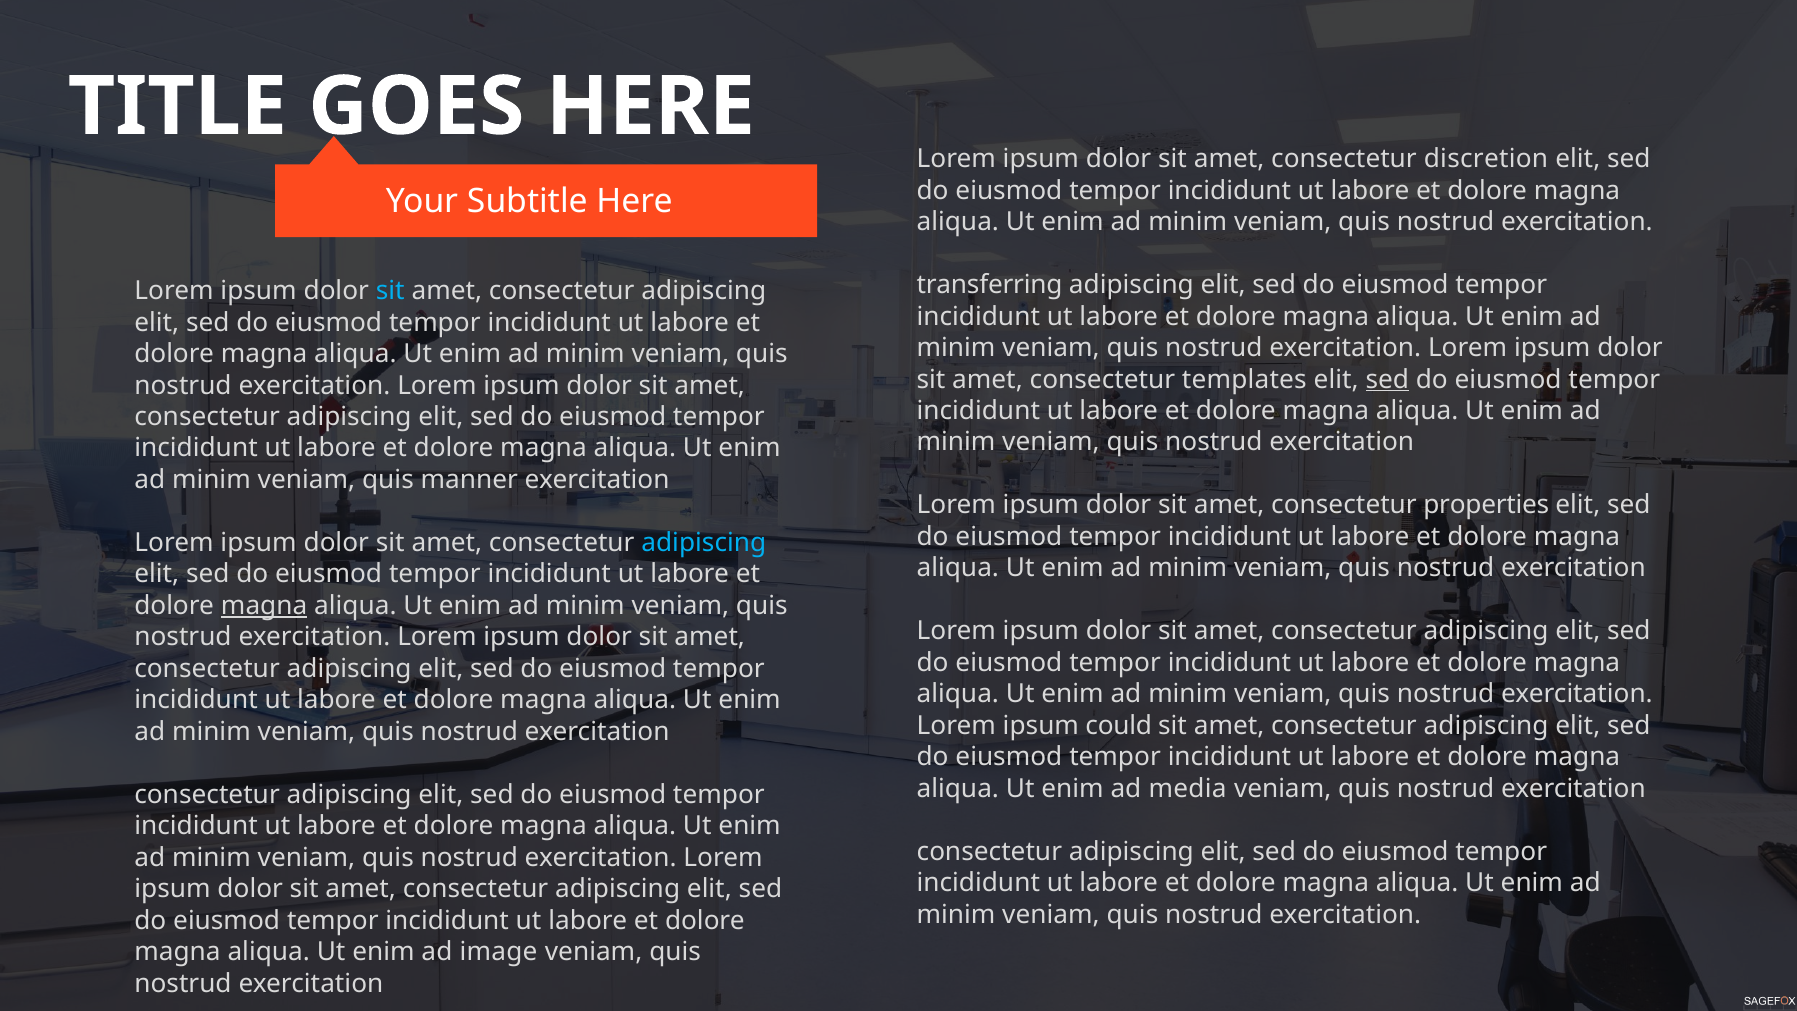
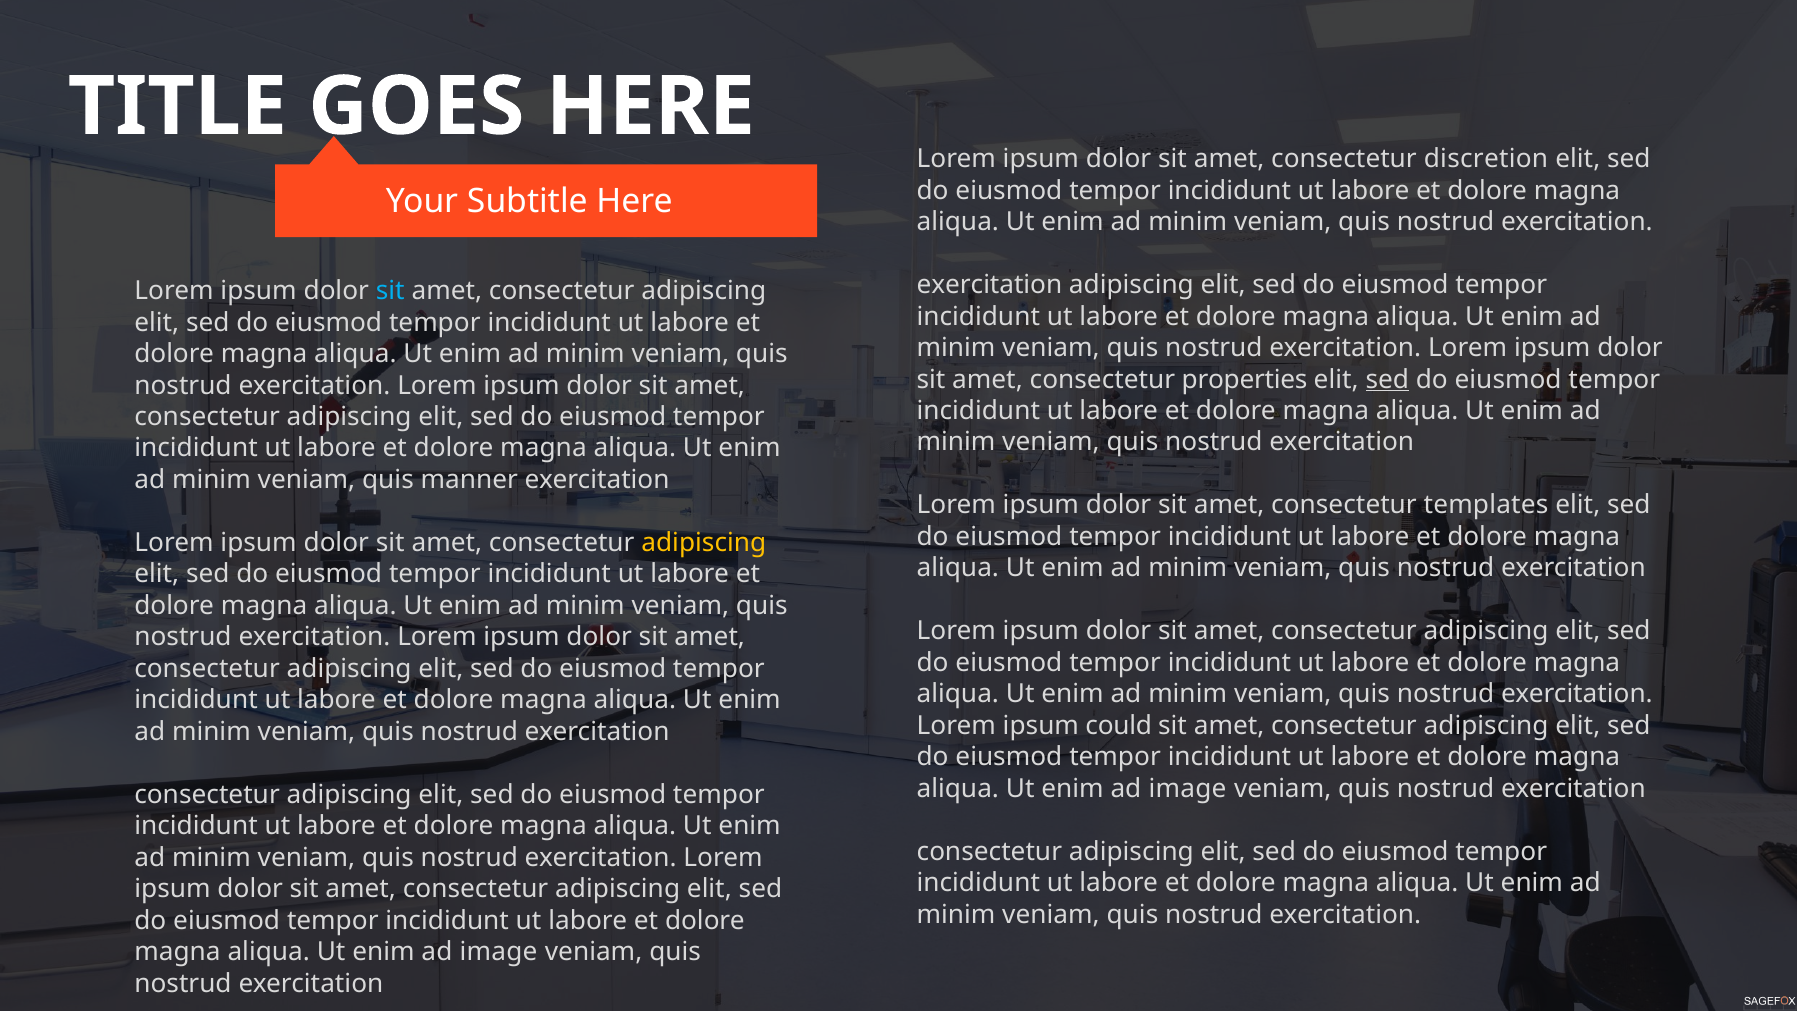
transferring: transferring -> exercitation (989, 285)
templates: templates -> properties (1245, 379)
properties: properties -> templates (1486, 505)
adipiscing colour: light blue -> yellow (704, 543)
magna underline: present -> none (264, 606)
media: media -> image (1188, 788)
